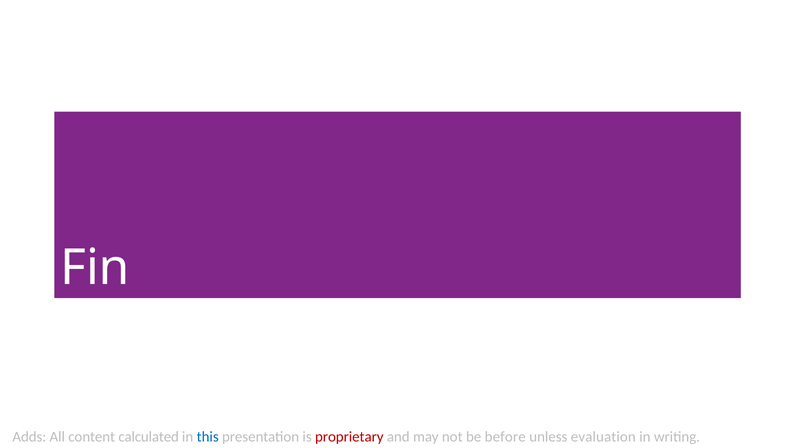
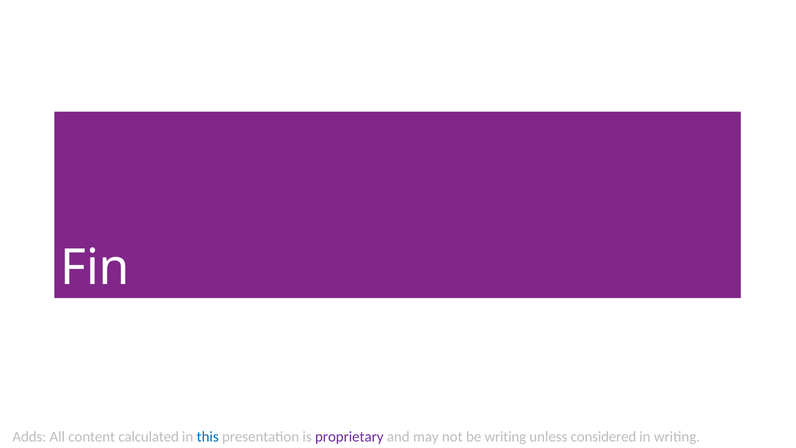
proprietary colour: red -> purple (349, 437)
be before: before -> writing (505, 437)
evaluation: evaluation -> considered (603, 437)
